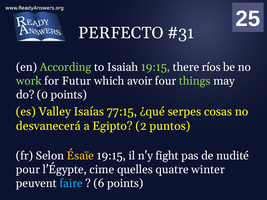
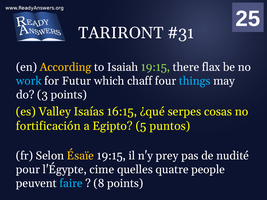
PERFECTO: PERFECTO -> TARIRONT (121, 33)
According colour: light green -> yellow (66, 67)
ríos: ríos -> flax (211, 67)
work colour: light green -> light blue (29, 81)
avoir: avoir -> chaff (140, 81)
things colour: light green -> light blue (195, 81)
0: 0 -> 3 (42, 95)
77:15: 77:15 -> 16:15 (122, 112)
desvanecerá: desvanecerá -> fortificación (48, 126)
2: 2 -> 5 (141, 126)
fight: fight -> prey (167, 156)
winter: winter -> people (208, 170)
6: 6 -> 8 (99, 183)
